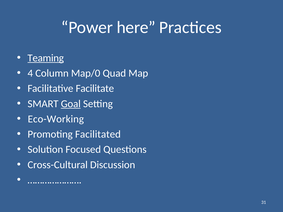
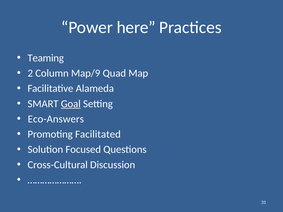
Teaming underline: present -> none (46, 58)
4: 4 -> 2 (30, 73)
Map/0: Map/0 -> Map/9 (86, 73)
Facilitate: Facilitate -> Alameda (95, 89)
Eco-Working: Eco-Working -> Eco-Answers (56, 119)
